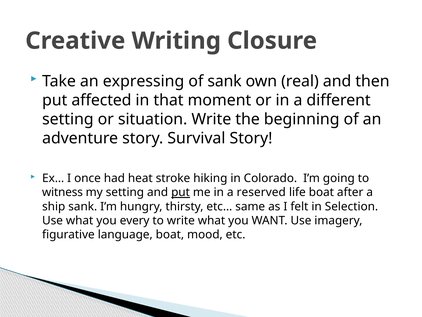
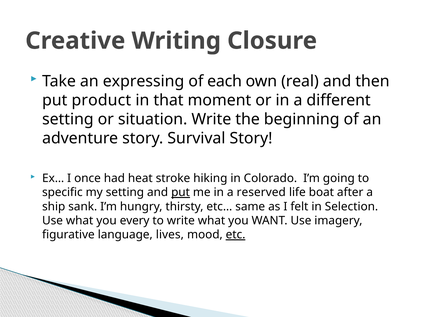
of sank: sank -> each (225, 81)
affected: affected -> product (101, 100)
witness: witness -> specific (62, 192)
language boat: boat -> lives (170, 234)
etc underline: none -> present (236, 234)
